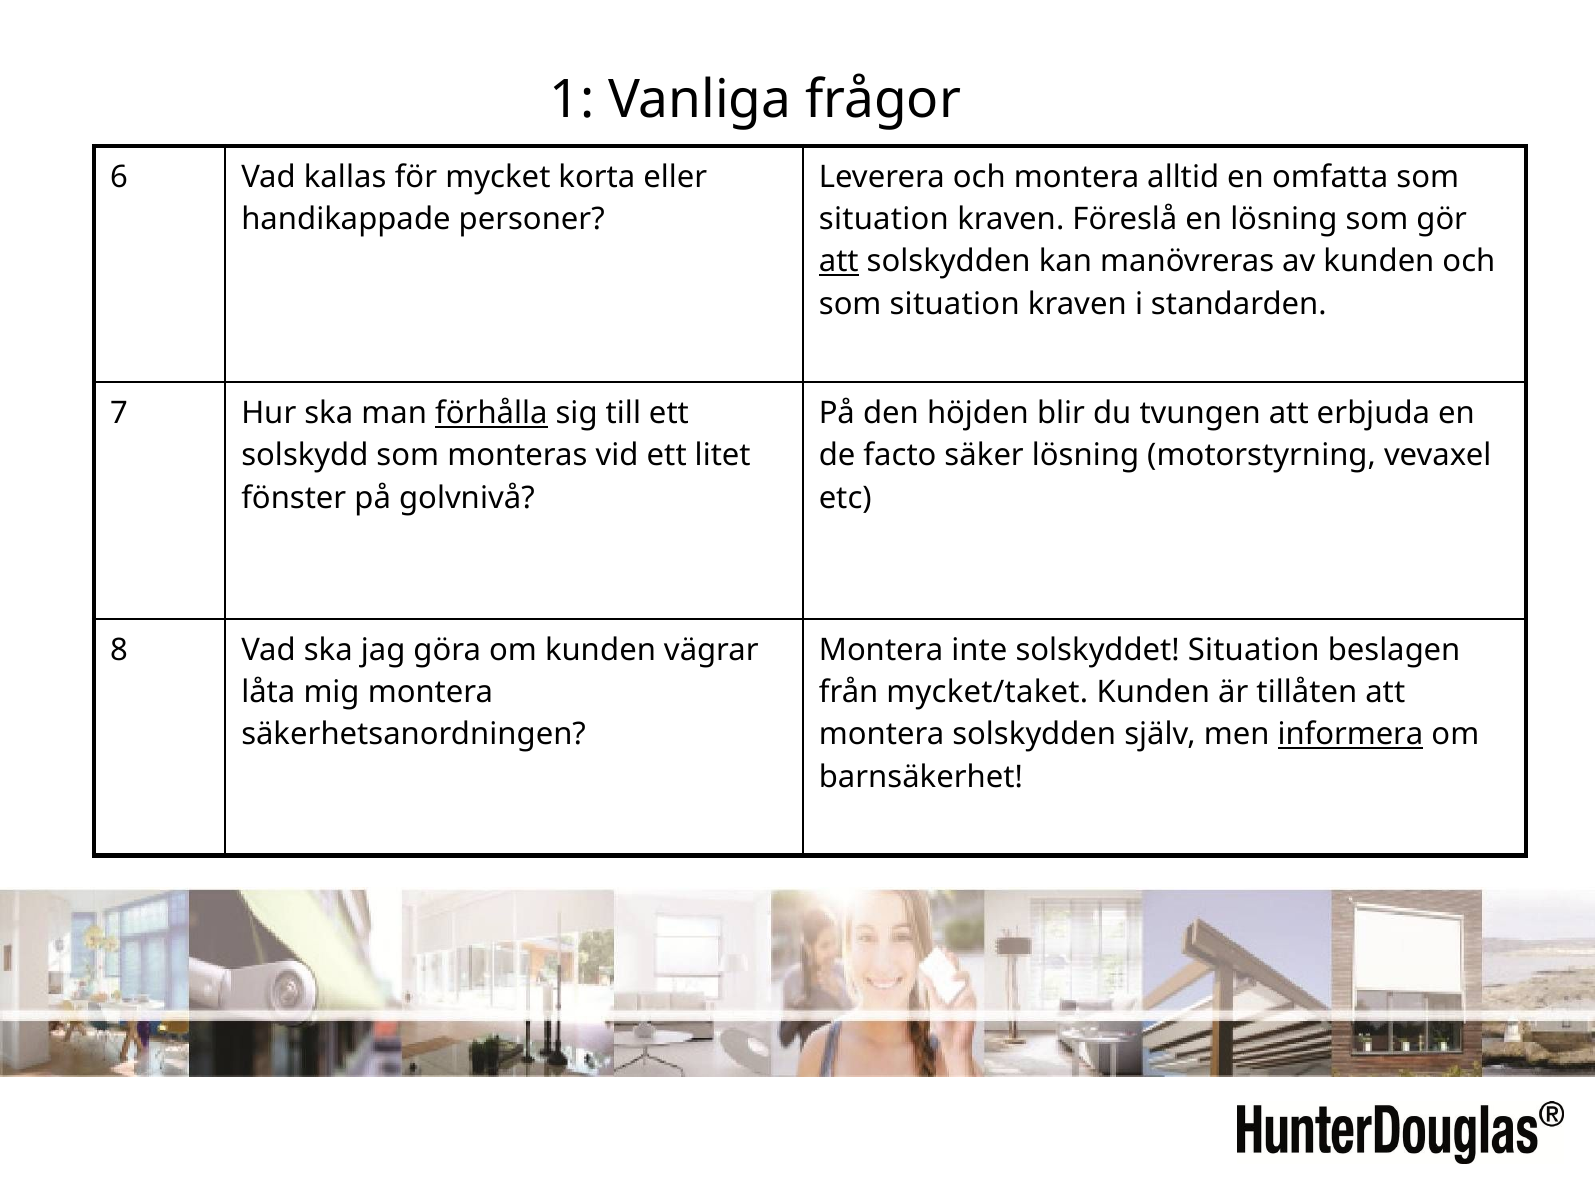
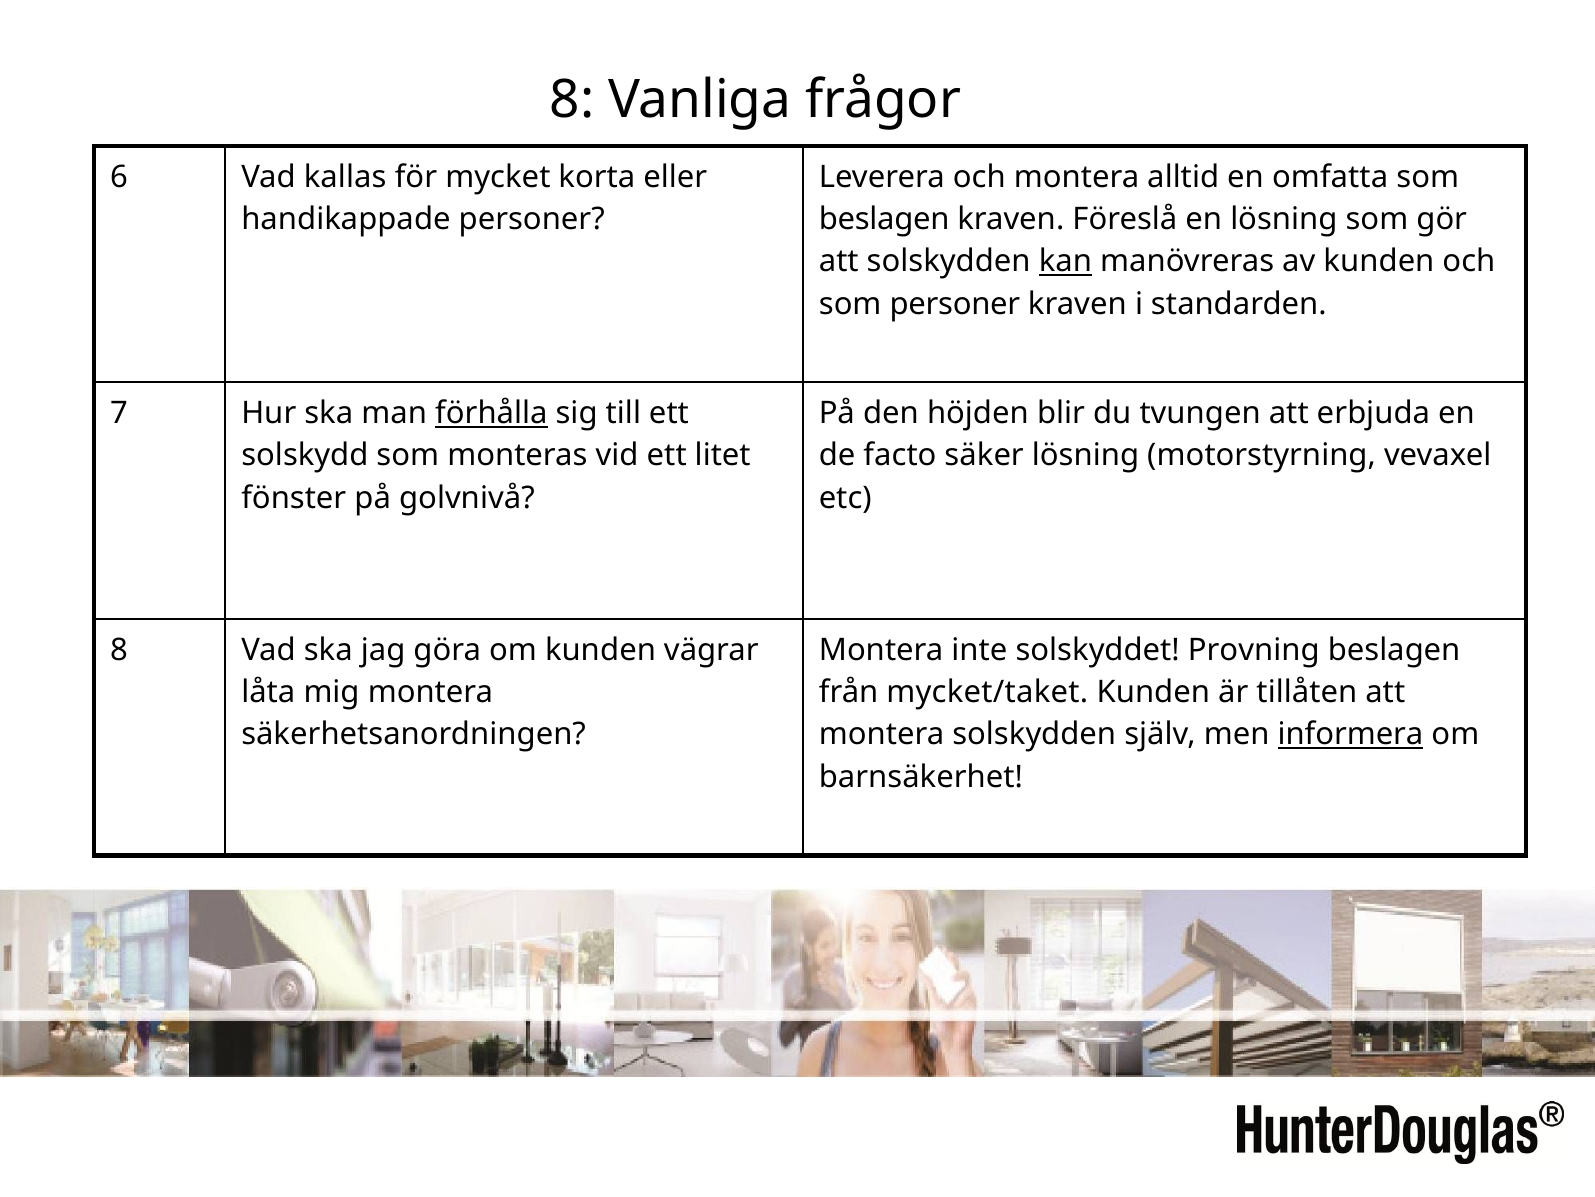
1: 1 -> 8 (572, 99)
situation: situation -> beslagen (884, 219)
att underline: present -> none (839, 261)
kan underline: none -> present (1065, 261)
situation: situation -> personer (955, 304)
solskyddet Situation: Situation -> Provning (1254, 649)
